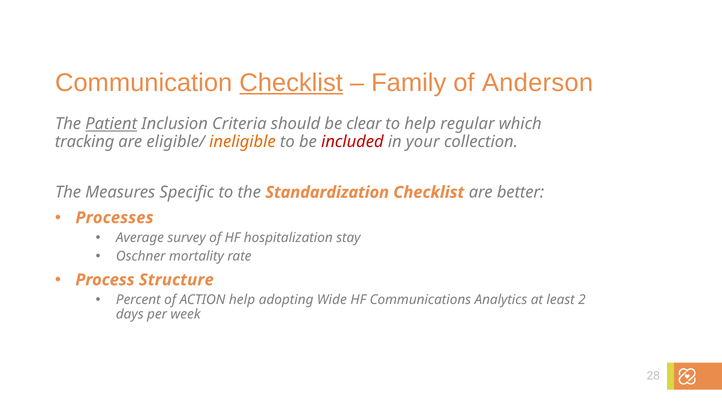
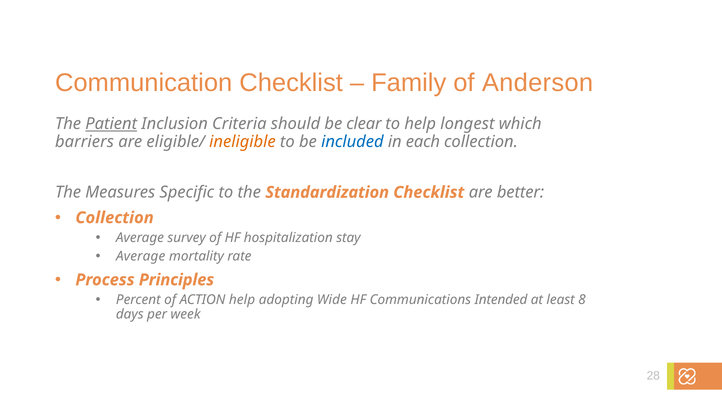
Checklist underline: present -> none (291, 83)
regular: regular -> longest (467, 124)
tracking: tracking -> barriers (85, 142)
included colour: red -> blue (352, 142)
your: your -> each (423, 142)
Processes: Processes -> Collection (115, 218)
Oschner: Oschner -> Average (141, 256)
Structure: Structure -> Principles (176, 280)
Analytics: Analytics -> Intended (501, 300)
2: 2 -> 8 (582, 300)
